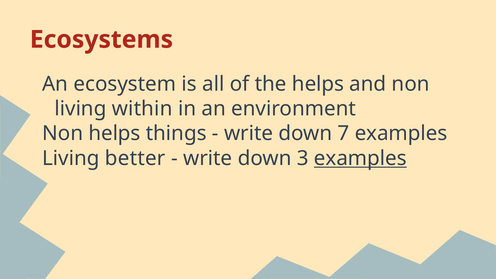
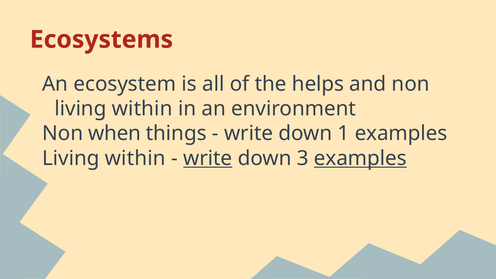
Non helps: helps -> when (115, 134)
7: 7 -> 1 (344, 134)
better: better -> within (135, 158)
write underline: none -> present (208, 158)
